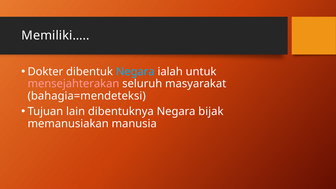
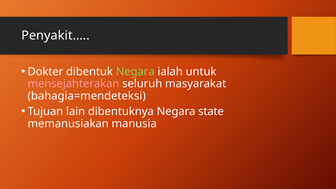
Memiliki…: Memiliki… -> Penyakit… (56, 36)
Negara colour: light blue -> light green (135, 72)
bijak: bijak -> state (211, 111)
